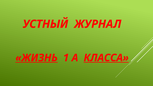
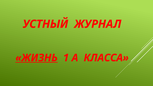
КЛАССА underline: present -> none (106, 58)
